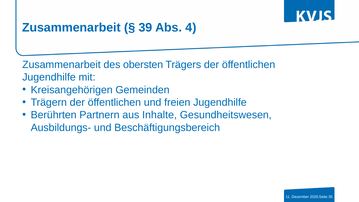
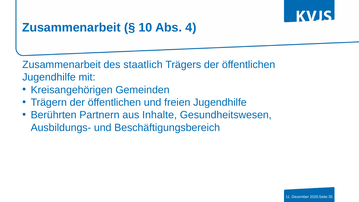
39: 39 -> 10 (145, 28)
obersten: obersten -> staatlich (143, 65)
